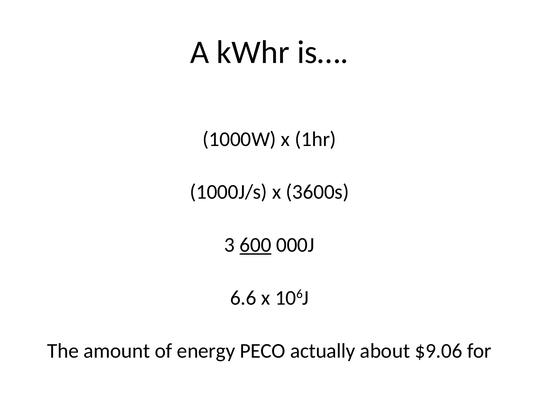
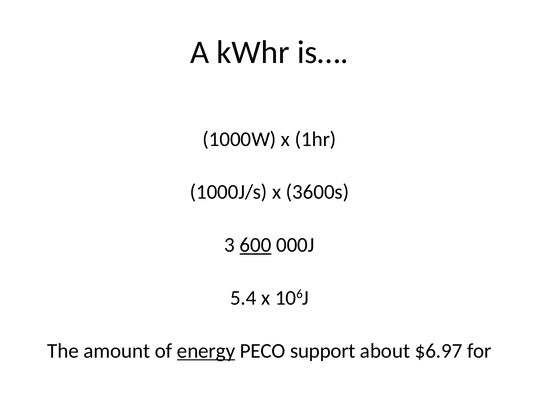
6.6: 6.6 -> 5.4 (243, 298)
energy underline: none -> present (206, 351)
actually: actually -> support (323, 351)
$9.06: $9.06 -> $6.97 (439, 351)
